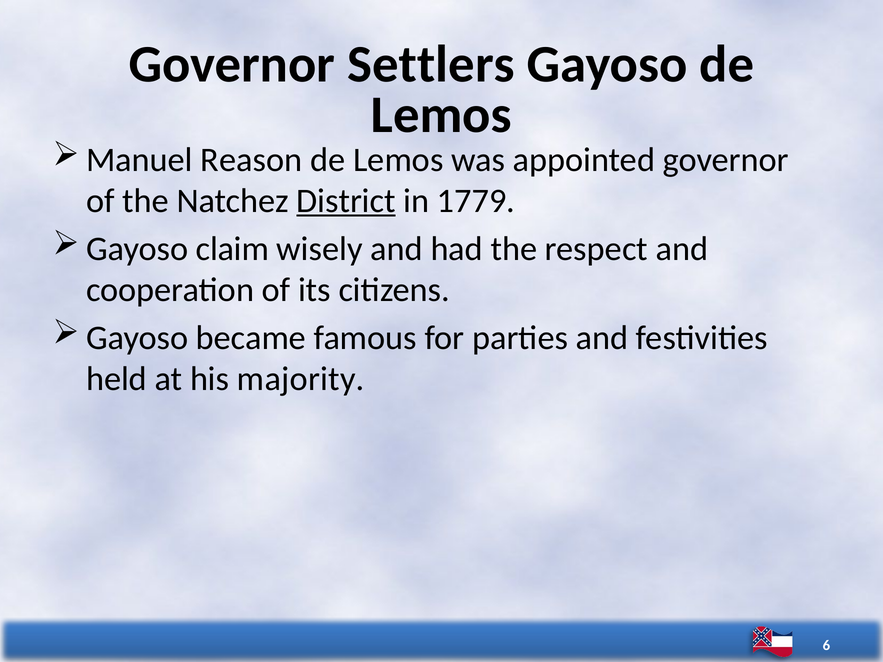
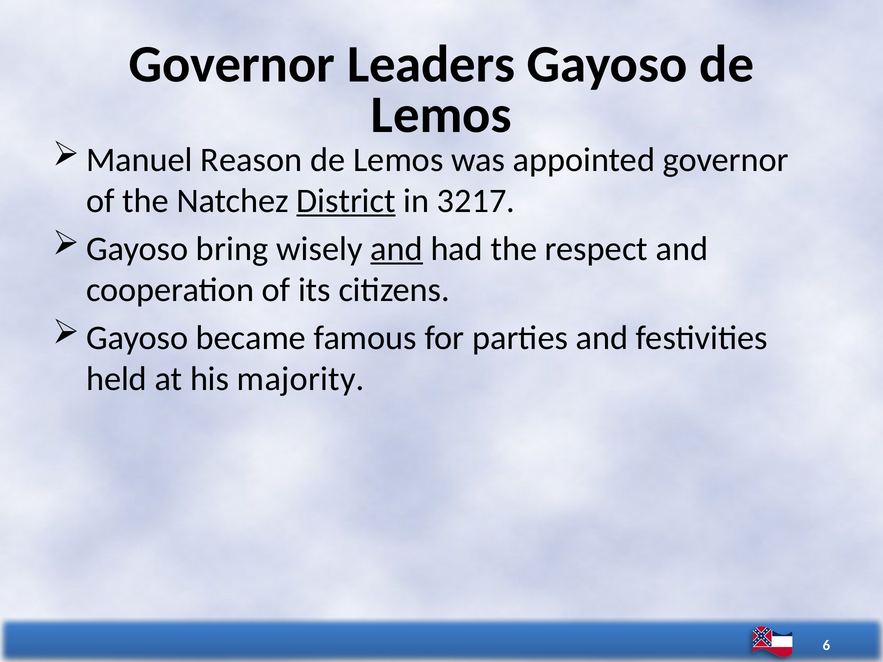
Settlers: Settlers -> Leaders (431, 64)
1779: 1779 -> 3217 (476, 201)
claim: claim -> bring (232, 249)
and underline: none -> present (397, 249)
